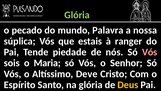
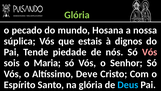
Palavra: Palavra -> Hosana (108, 30)
ranger: ranger -> dignos (129, 41)
Deus colour: yellow -> light blue (128, 84)
